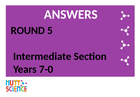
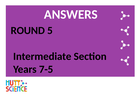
7-0: 7-0 -> 7-5 (46, 69)
